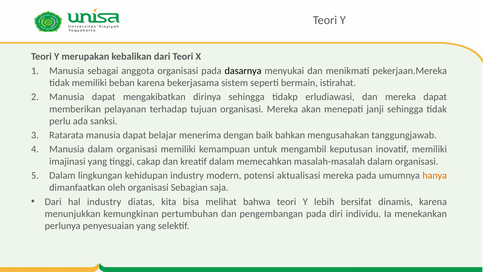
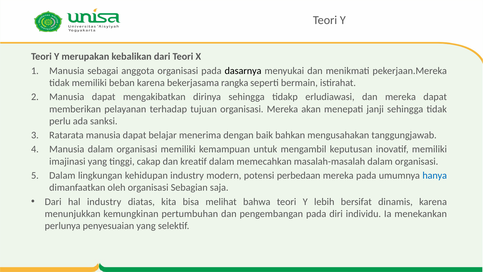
sistem: sistem -> rangka (235, 83)
aktualisasi: aktualisasi -> perbedaan (299, 175)
hanya colour: orange -> blue (435, 175)
